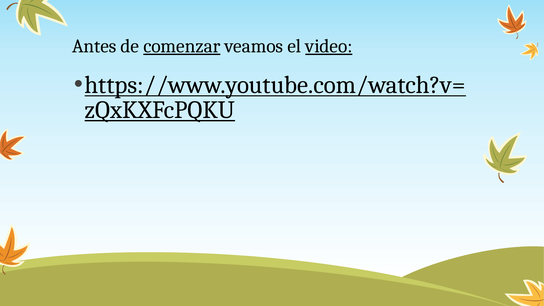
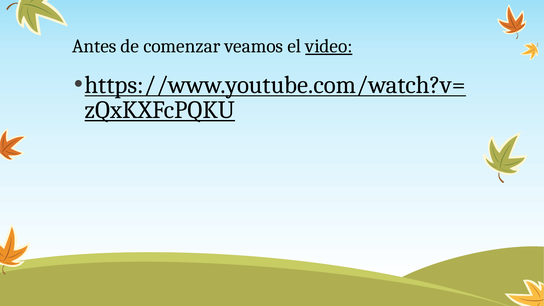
comenzar underline: present -> none (182, 46)
